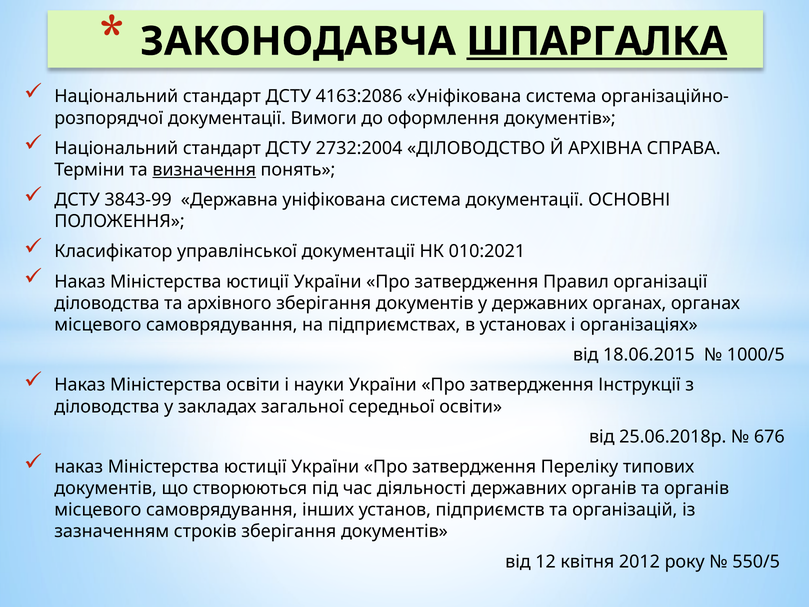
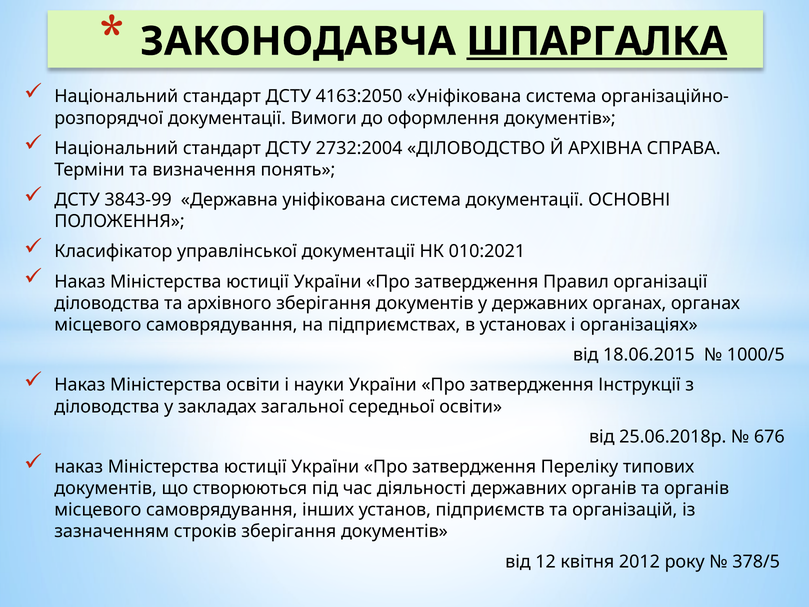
4163:2086: 4163:2086 -> 4163:2050 (359, 96)
визначення underline: present -> none (204, 170)
550/5: 550/5 -> 378/5 (756, 561)
